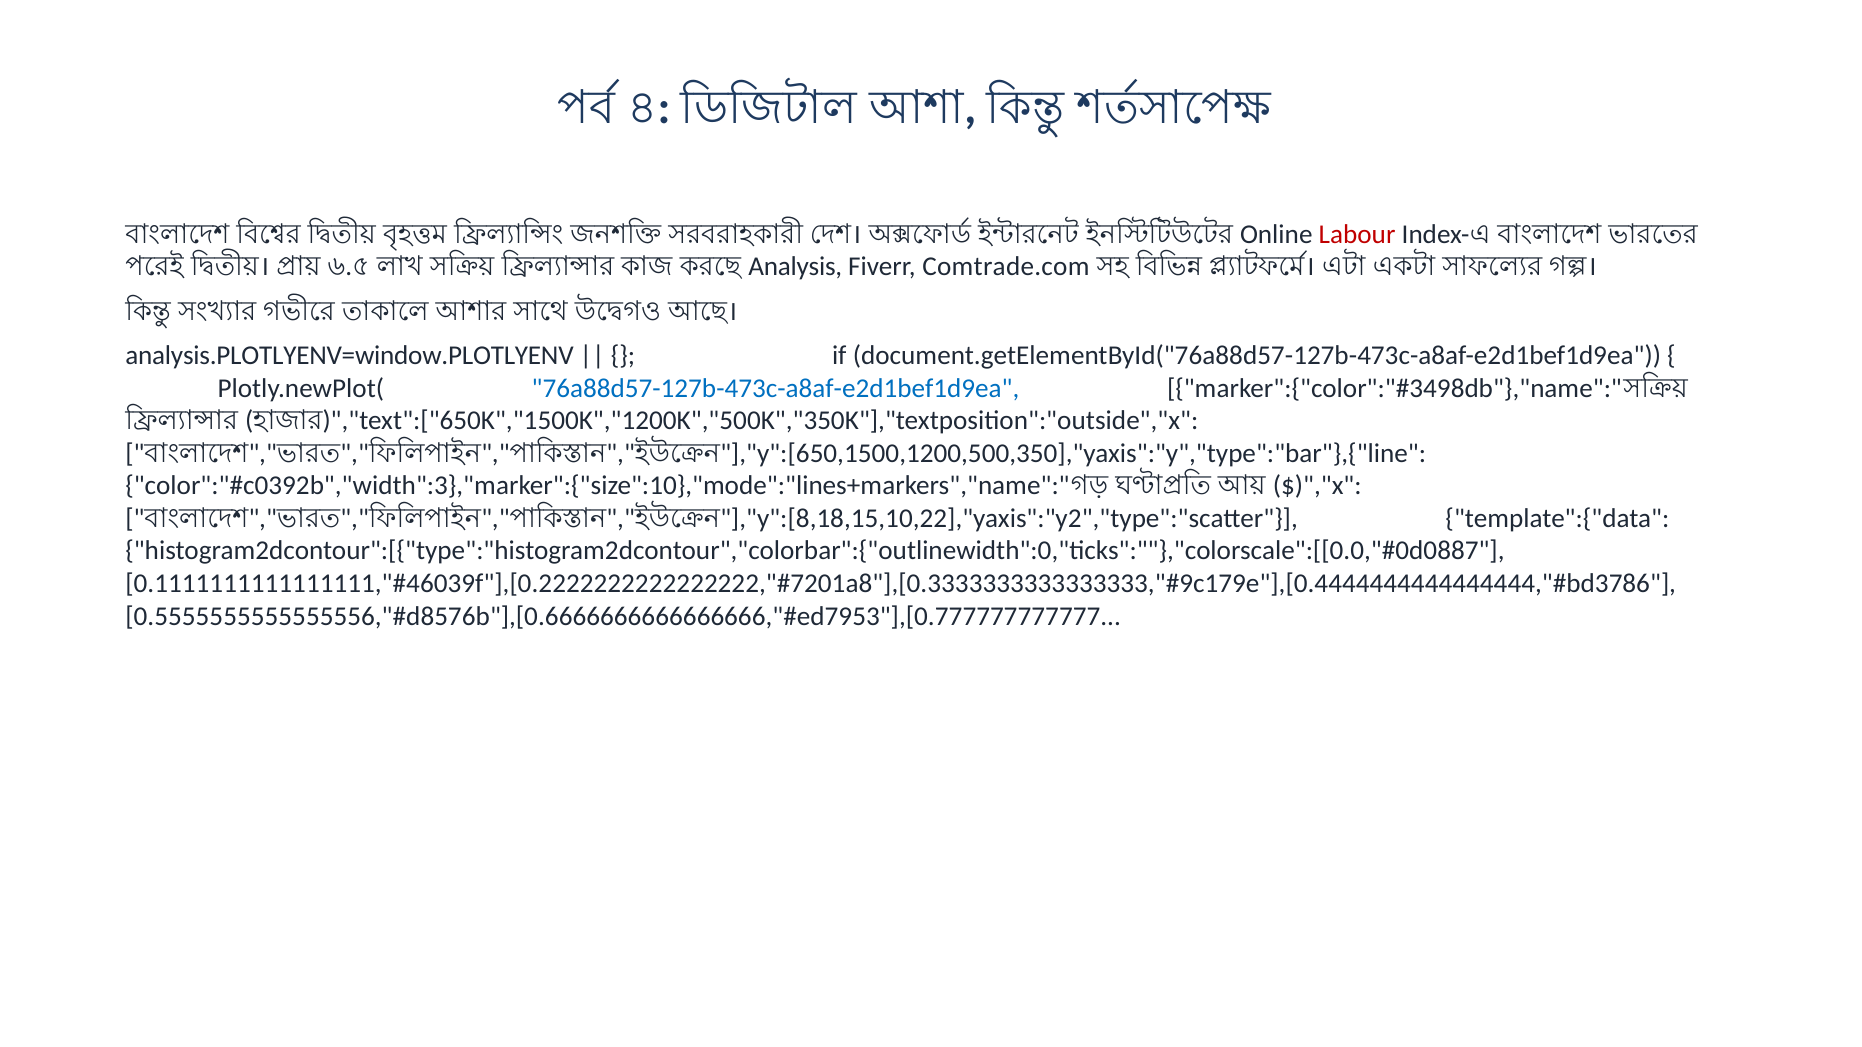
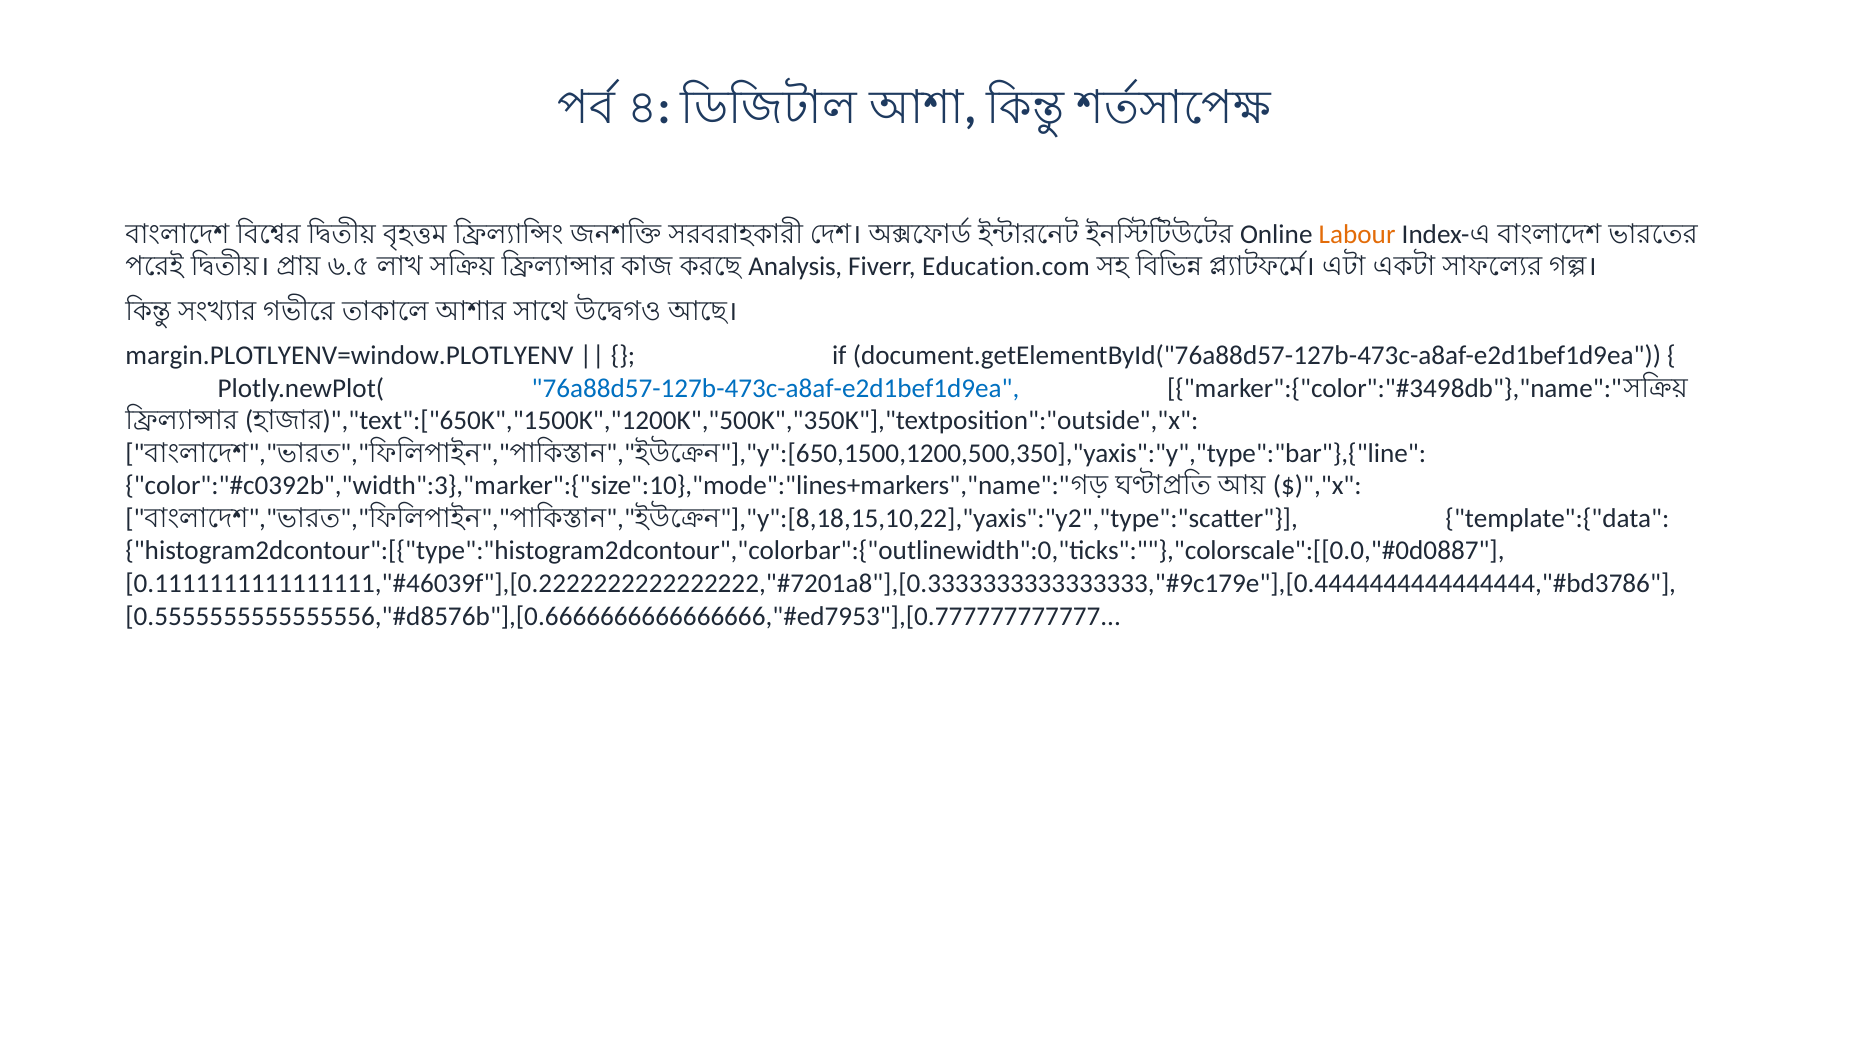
Labour colour: red -> orange (1357, 234)
Comtrade.com: Comtrade.com -> Education.com (1006, 267)
analysis.PLOTLYENV=window.PLOTLYENV: analysis.PLOTLYENV=window.PLOTLYENV -> margin.PLOTLYENV=window.PLOTLYENV (349, 356)
